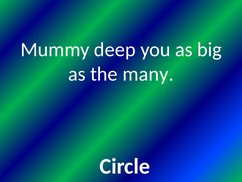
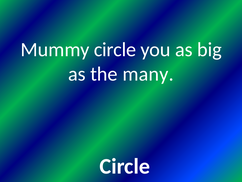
Mummy deep: deep -> circle (115, 50)
